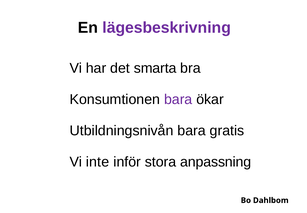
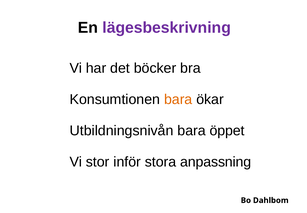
smarta: smarta -> böcker (155, 68)
bara colour: purple -> orange (178, 99)
gratis: gratis -> öppet (227, 130)
inte: inte -> stor (98, 162)
